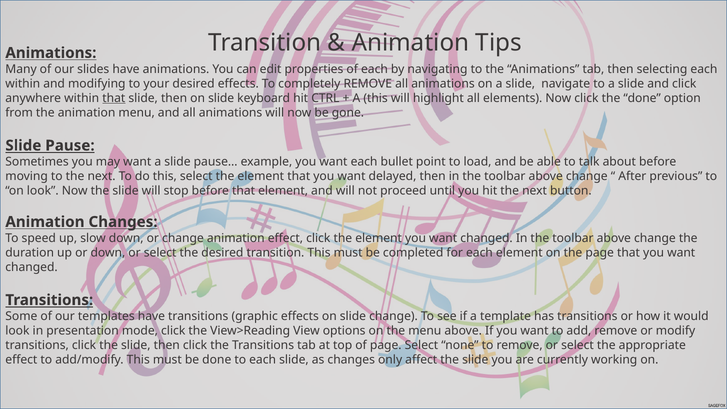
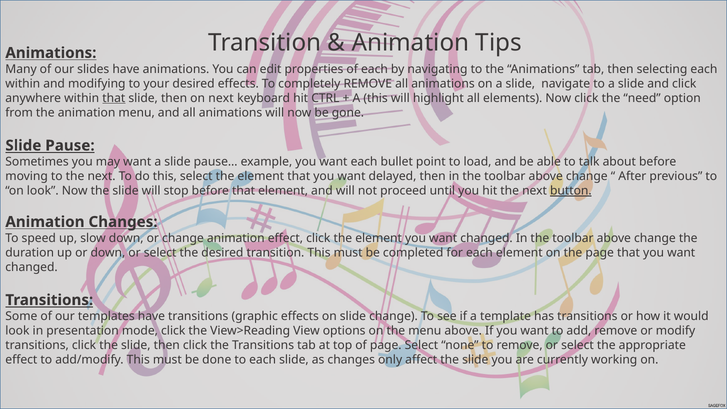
then on slide: slide -> next (221, 98)
the done: done -> need (642, 98)
button underline: none -> present (571, 191)
